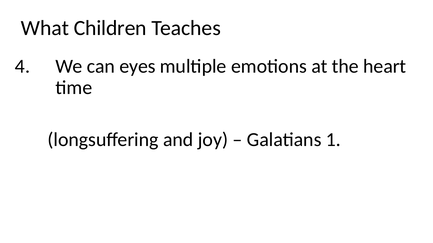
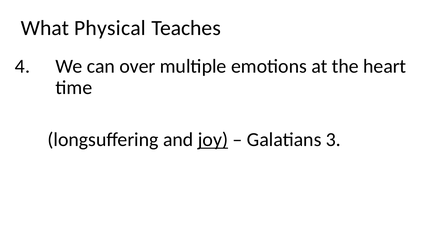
Children: Children -> Physical (110, 28)
eyes: eyes -> over (137, 66)
joy underline: none -> present (213, 140)
1: 1 -> 3 (333, 140)
